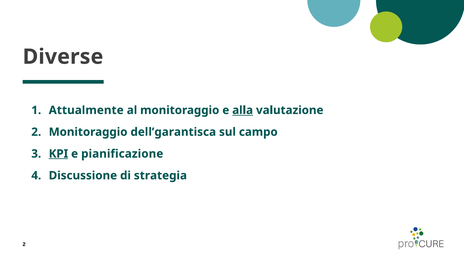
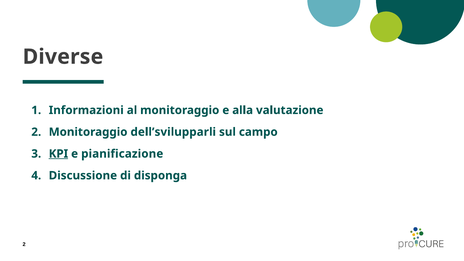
Attualmente: Attualmente -> Informazioni (86, 110)
alla underline: present -> none (243, 110)
dell’garantisca: dell’garantisca -> dell’svilupparli (173, 132)
strategia: strategia -> disponga (160, 176)
